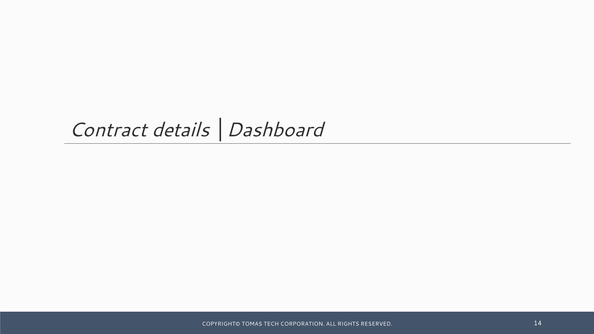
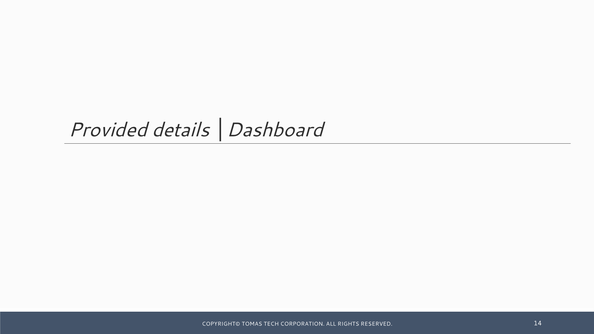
Contract: Contract -> Provided (108, 130)
